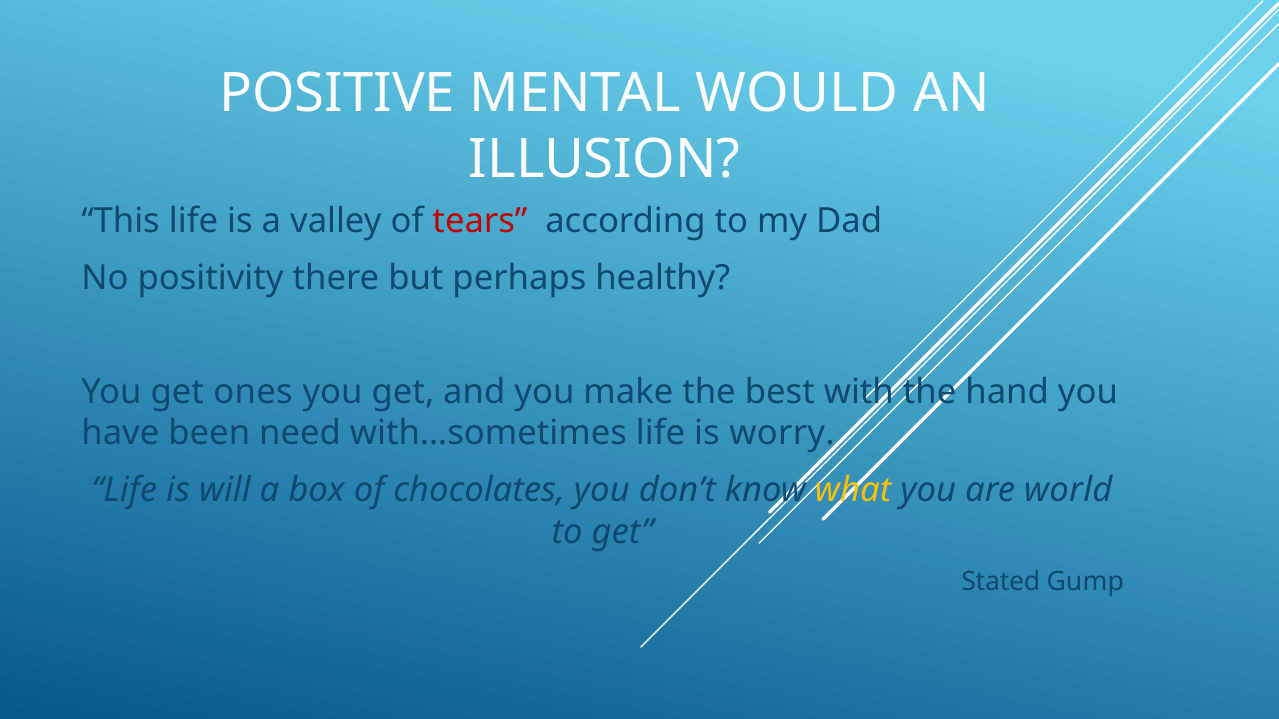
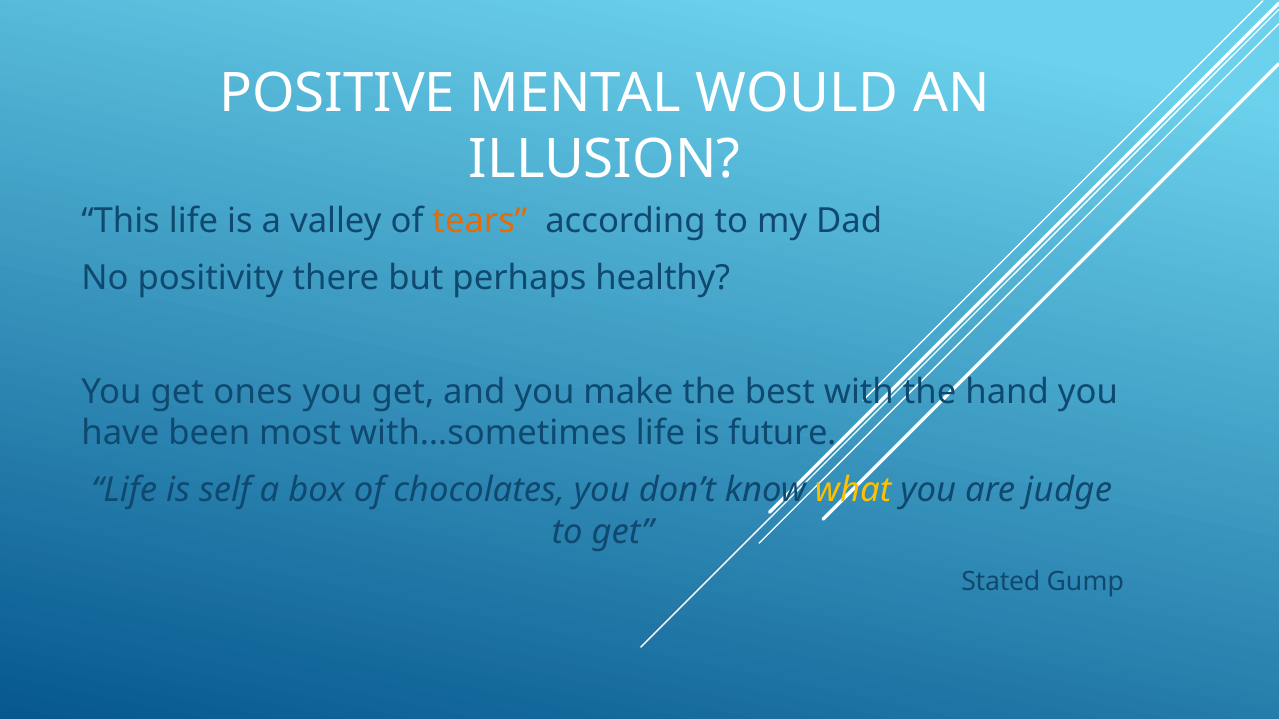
tears colour: red -> orange (480, 221)
need: need -> most (300, 433)
worry: worry -> future (782, 433)
will: will -> self (225, 491)
world: world -> judge (1068, 491)
